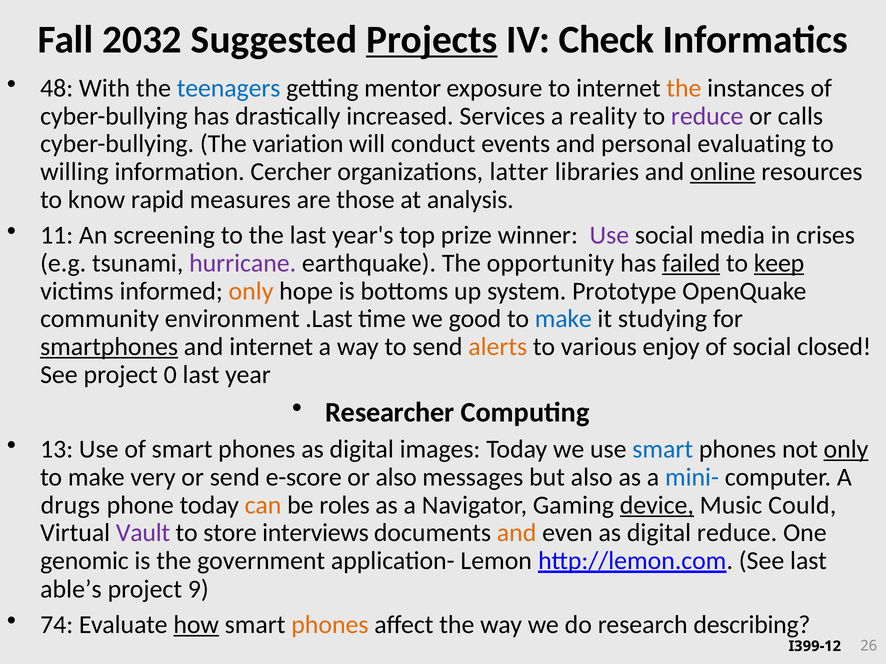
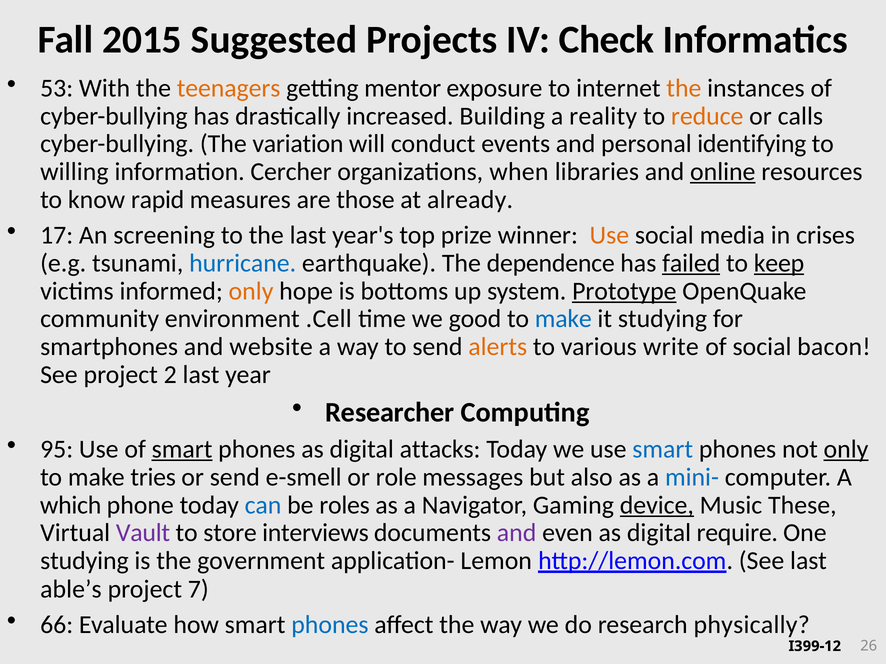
2032: 2032 -> 2015 (142, 40)
Projects underline: present -> none (432, 40)
48: 48 -> 53 (57, 88)
teenagers colour: blue -> orange (229, 88)
Services: Services -> Building (502, 116)
reduce colour: purple -> orange (707, 116)
evaluating: evaluating -> identifying (752, 144)
latter: latter -> when (519, 172)
analysis: analysis -> already (470, 200)
11: 11 -> 17 (57, 235)
Use colour: purple -> orange (609, 235)
hurricane colour: purple -> blue (243, 263)
opportunity: opportunity -> dependence (551, 263)
Prototype underline: none -> present (624, 291)
.Last: .Last -> .Cell (329, 319)
smartphones underline: present -> none (109, 347)
and internet: internet -> website (271, 347)
enjoy: enjoy -> write (671, 347)
closed: closed -> bacon (834, 347)
0: 0 -> 2 (170, 375)
13: 13 -> 95 (57, 450)
smart underline: none -> present (182, 450)
images: images -> attacks (440, 450)
very: very -> tries (153, 478)
e-score: e-score -> e-smell (304, 478)
or also: also -> role (396, 478)
drugs: drugs -> which (71, 505)
can colour: orange -> blue (263, 505)
Could: Could -> These (802, 505)
and colour: orange -> purple (517, 533)
digital reduce: reduce -> require (737, 533)
genomic: genomic -> studying (84, 561)
9: 9 -> 7 (198, 590)
74: 74 -> 66 (57, 625)
how underline: present -> none (196, 625)
phones colour: orange -> blue (330, 625)
describing: describing -> physically (752, 625)
